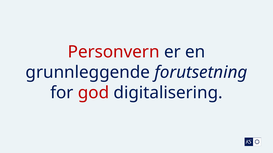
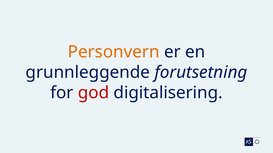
Personvern colour: red -> orange (114, 52)
